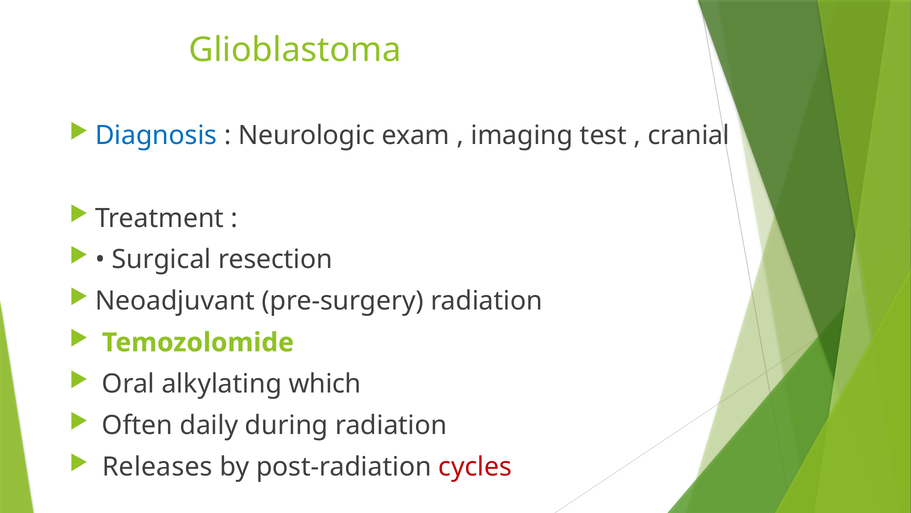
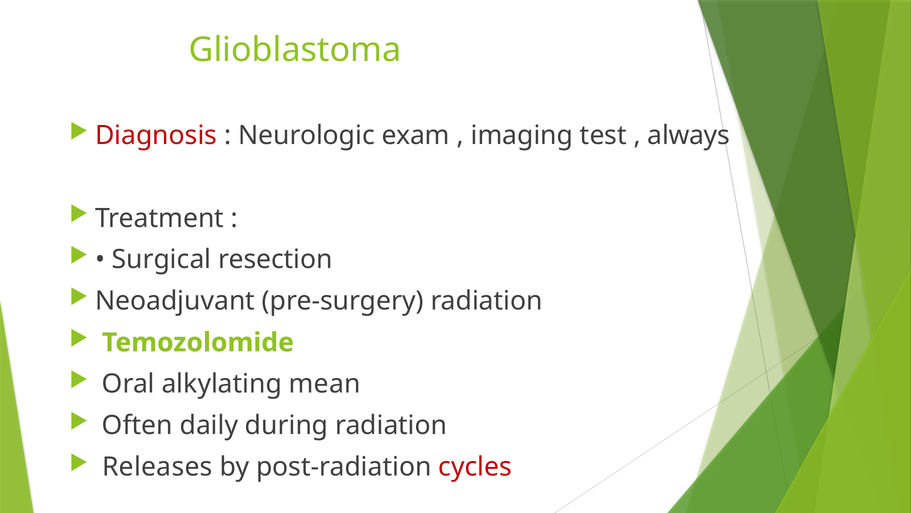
Diagnosis colour: blue -> red (156, 135)
cranial: cranial -> always (689, 135)
which: which -> mean (325, 384)
